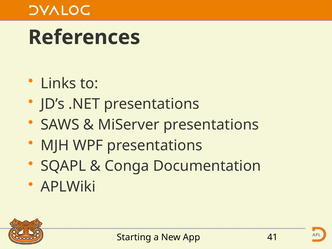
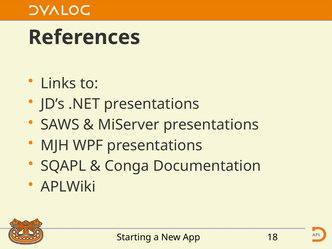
41: 41 -> 18 (272, 237)
